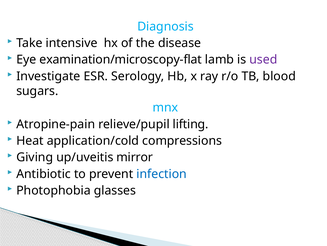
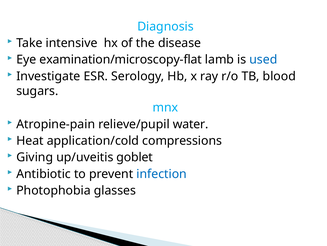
used colour: purple -> blue (263, 59)
lifting: lifting -> water (191, 124)
mirror: mirror -> goblet (135, 157)
